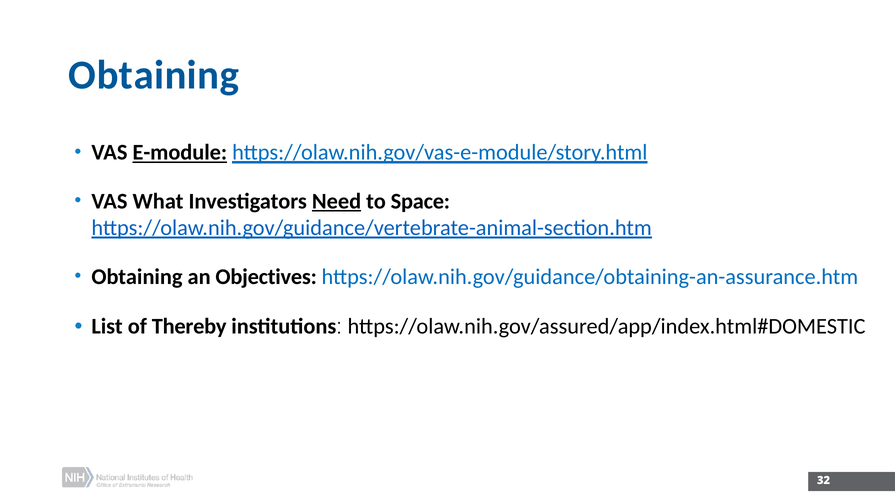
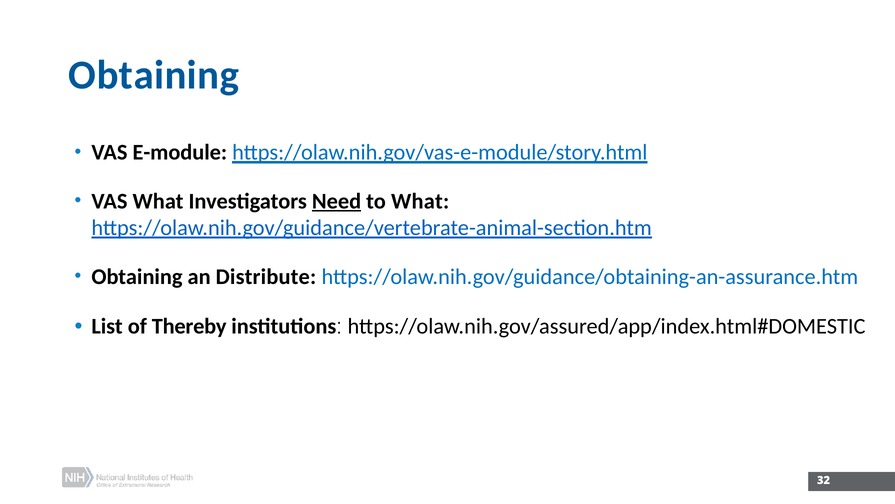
E-module underline: present -> none (180, 152)
to Space: Space -> What (420, 201)
Objectives: Objectives -> Distribute (266, 276)
